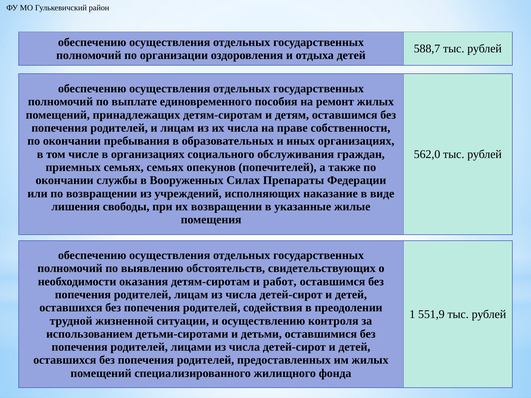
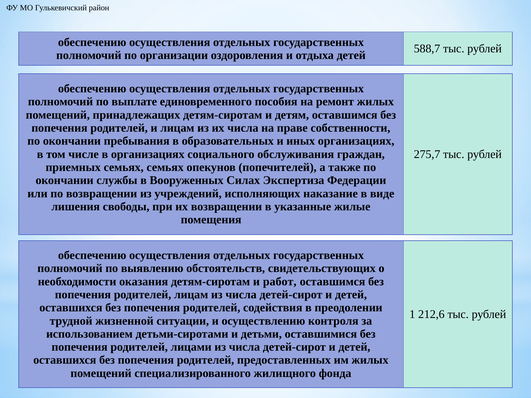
562,0: 562,0 -> 275,7 (427, 154)
Препараты: Препараты -> Экспертиза (294, 180)
551,9: 551,9 -> 212,6 (431, 314)
